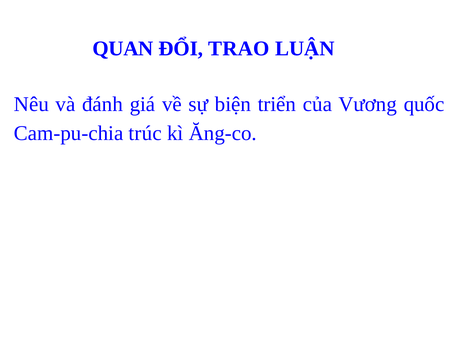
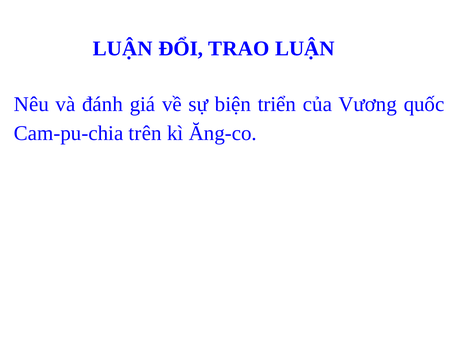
QUAN: QUAN -> LUẬN (123, 48)
trúc: trúc -> trên (145, 133)
